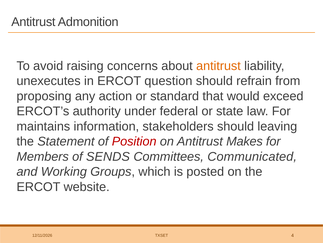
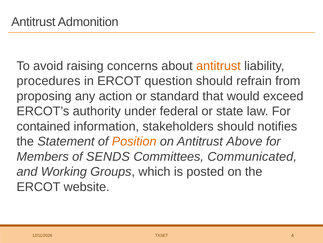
unexecutes: unexecutes -> procedures (48, 81)
maintains: maintains -> contained (43, 126)
leaving: leaving -> notifies (277, 126)
Position colour: red -> orange (134, 141)
Makes: Makes -> Above (244, 141)
